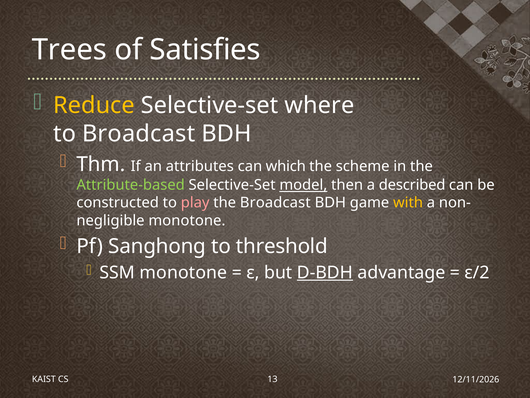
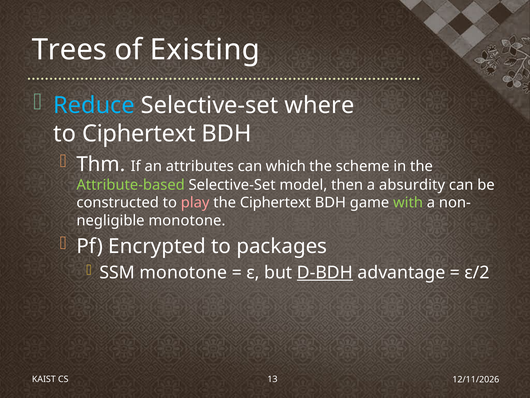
Satisfies: Satisfies -> Existing (205, 50)
Reduce colour: yellow -> light blue (94, 105)
to Broadcast: Broadcast -> Ciphertext (139, 134)
model underline: present -> none (303, 185)
described: described -> absurdity (412, 185)
the Broadcast: Broadcast -> Ciphertext (275, 203)
with colour: yellow -> light green (408, 203)
Sanghong: Sanghong -> Encrypted (157, 246)
threshold: threshold -> packages (282, 246)
